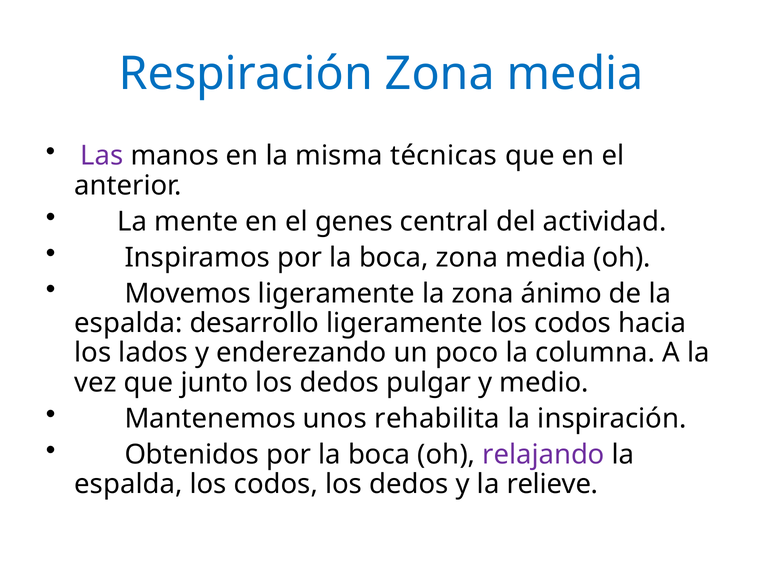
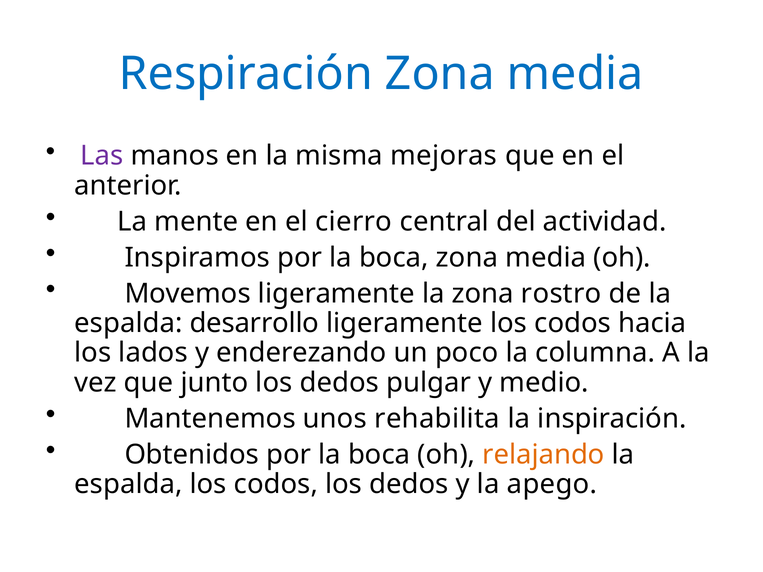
técnicas: técnicas -> mejoras (444, 156)
genes: genes -> cierro (354, 222)
ánimo: ánimo -> rostro (561, 294)
relajando colour: purple -> orange (543, 455)
relieve: relieve -> apego (552, 485)
